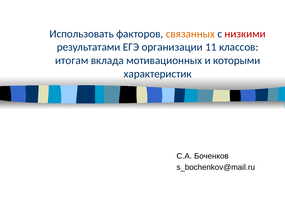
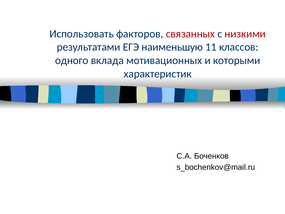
связанных colour: orange -> red (190, 34)
организации: организации -> наименьшую (172, 47)
итогам: итогам -> одного (72, 60)
